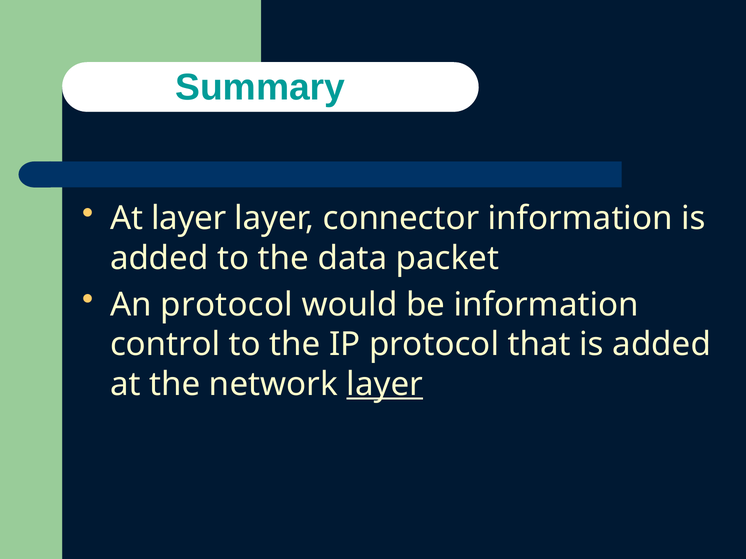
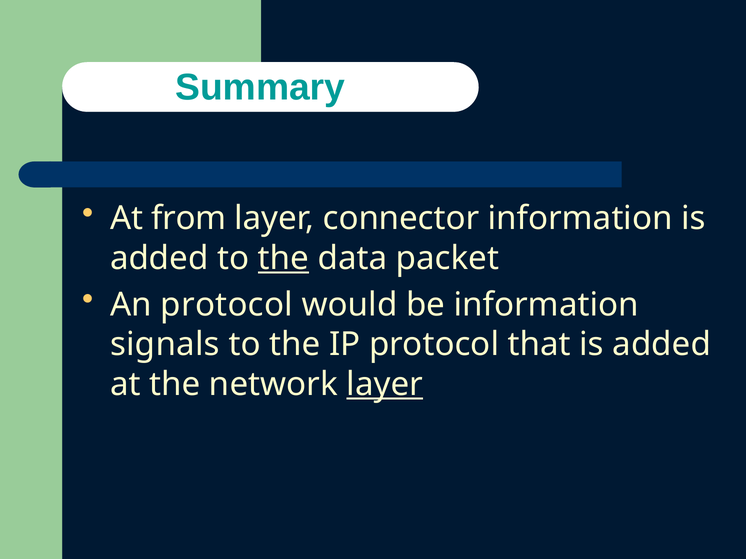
At layer: layer -> from (189, 219)
the underline: none -> present (283, 258)
control: control -> signals (165, 345)
